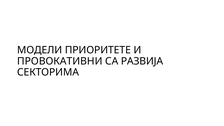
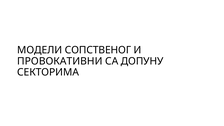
ПРИОРИТЕТЕ: ПРИОРИТЕТЕ -> СОПСТВЕНОГ (98, 50)
РАЗВИЈА: РАЗВИЈА -> ДОПУНУ (142, 61)
